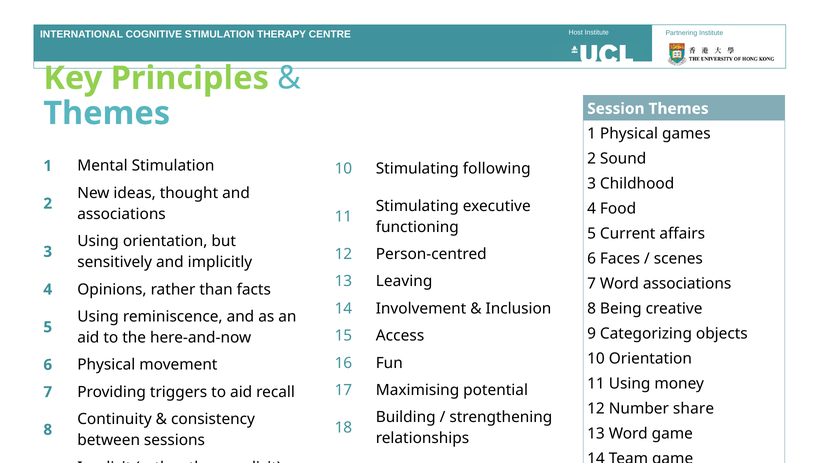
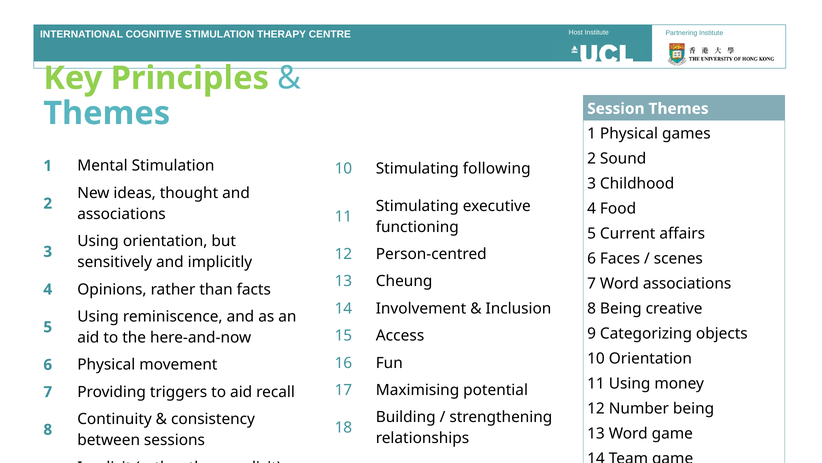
Leaving: Leaving -> Cheung (404, 281)
Number share: share -> being (694, 408)
